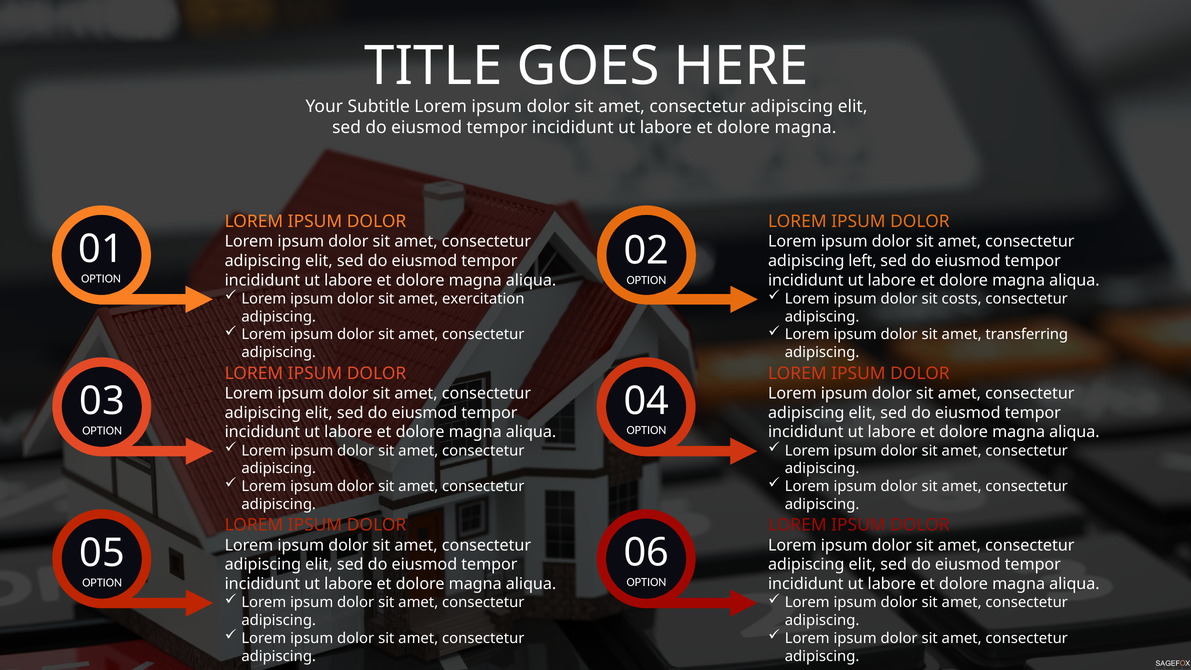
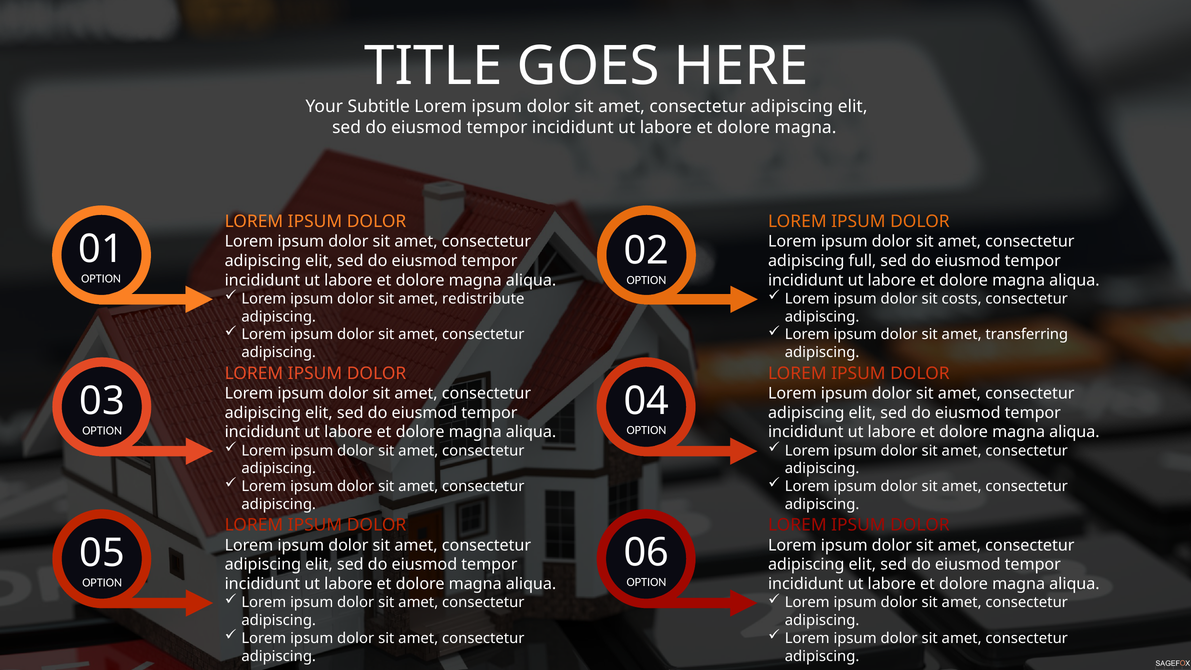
left: left -> full (862, 261)
exercitation: exercitation -> redistribute (483, 299)
